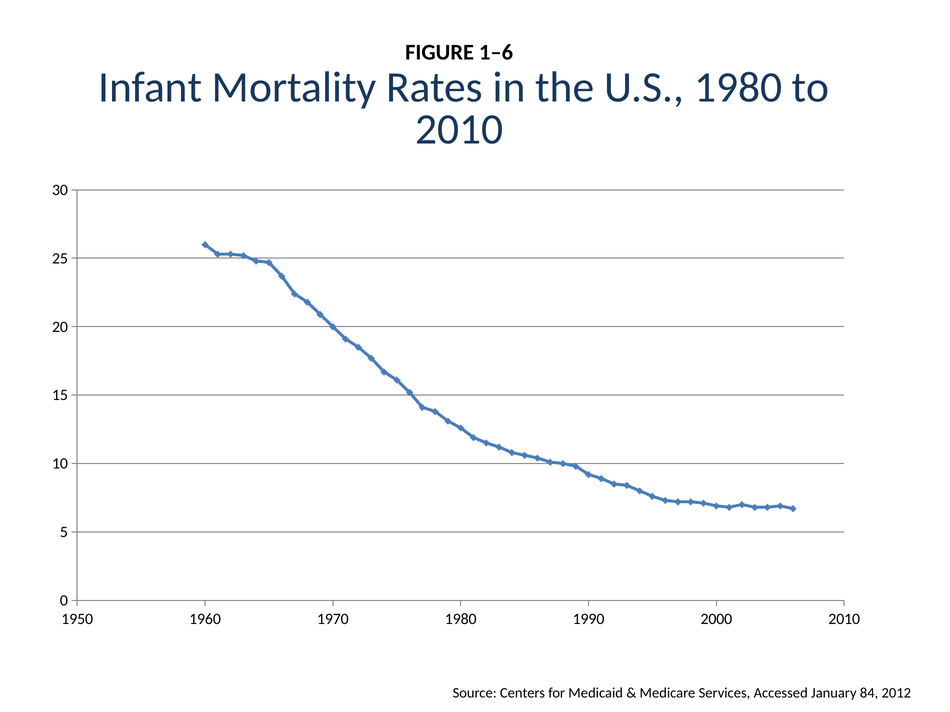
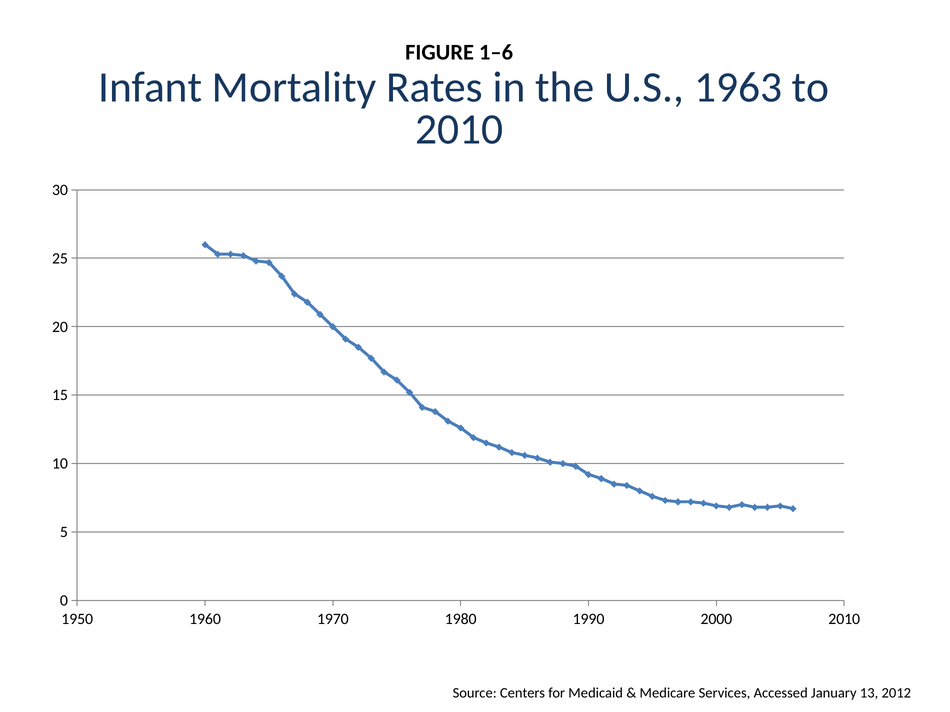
U.S 1980: 1980 -> 1963 (738, 87)
84: 84 -> 13 (869, 694)
